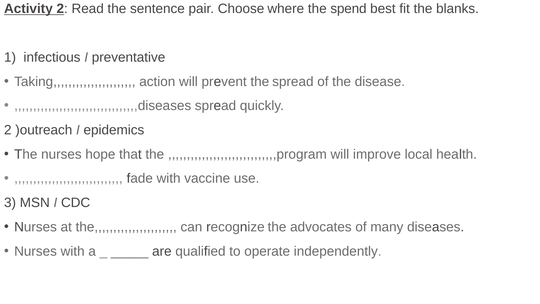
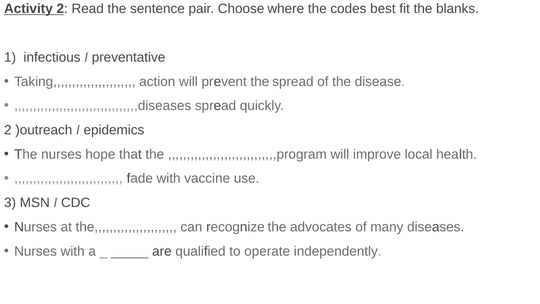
spend: spend -> codes (348, 9)
